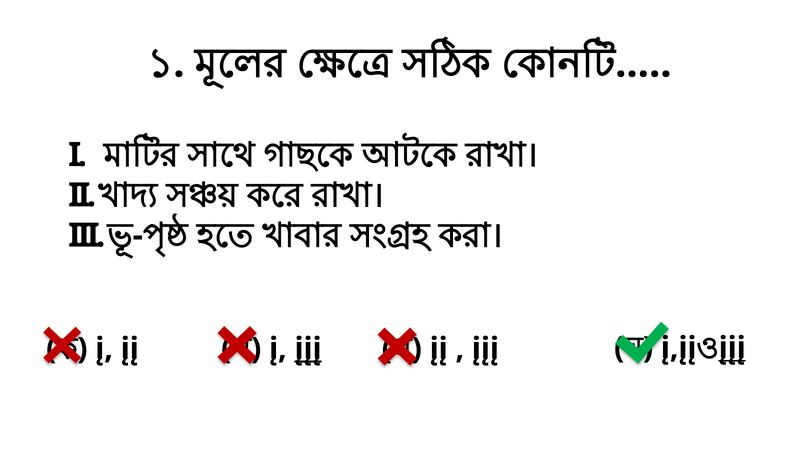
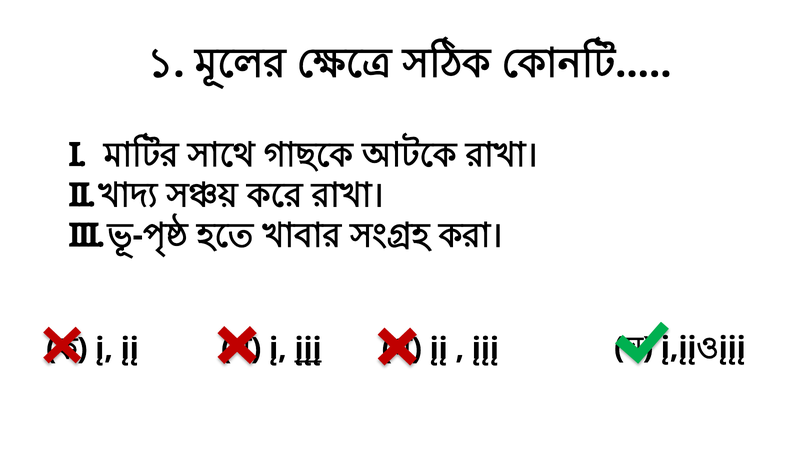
įįį underline: present -> none (732, 348)
